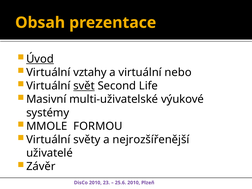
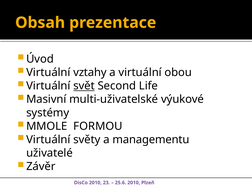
Úvod underline: present -> none (40, 59)
nebo: nebo -> obou (178, 72)
nejrozšířenější: nejrozšířenější -> managementu (151, 140)
